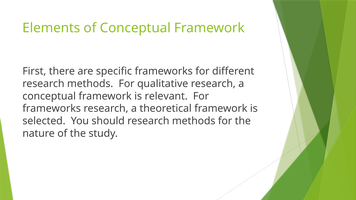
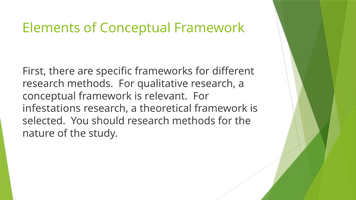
frameworks: frameworks -> infestations (52, 109)
